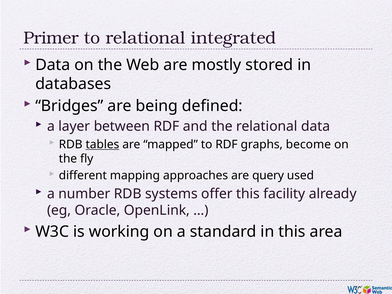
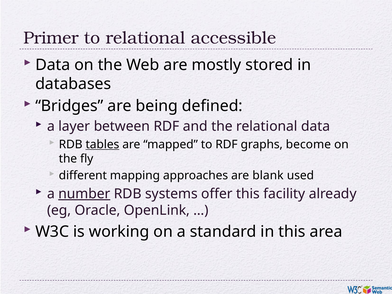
integrated: integrated -> accessible (234, 38)
query: query -> blank (268, 176)
number underline: none -> present (84, 194)
